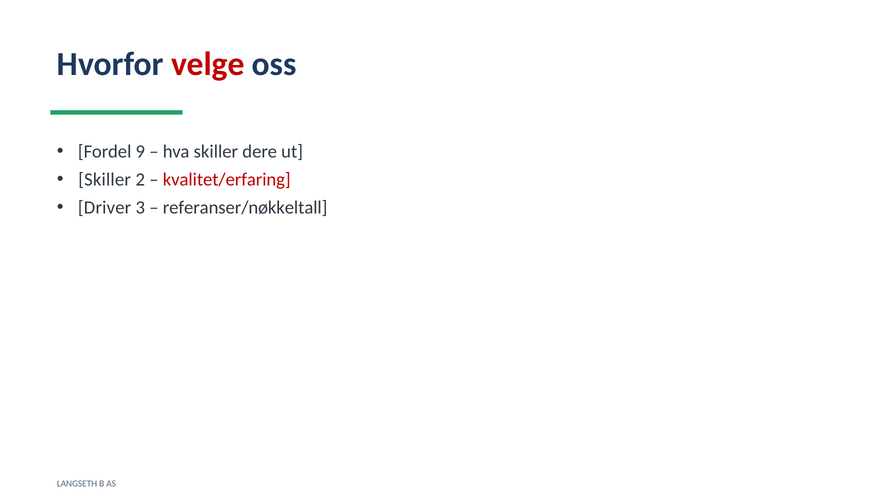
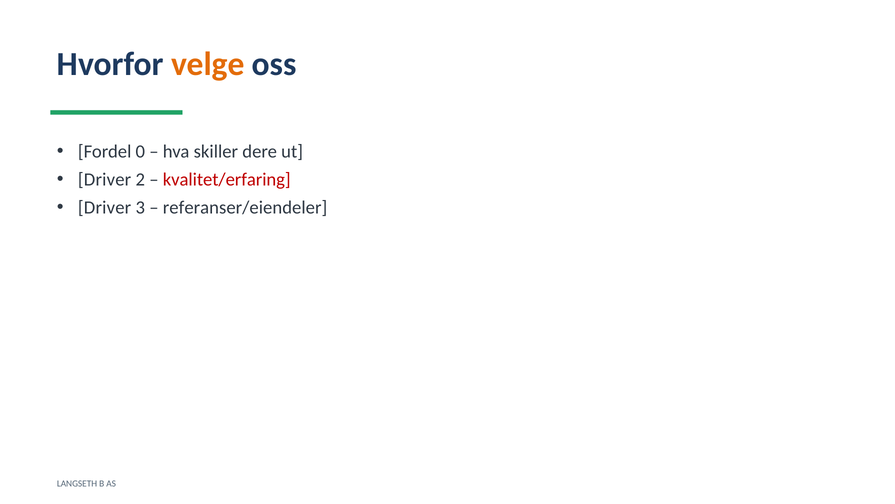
velge colour: red -> orange (208, 64)
9: 9 -> 0 (140, 152)
Skiller: Skiller -> Driver (105, 180)
referanser/nøkkeltall: referanser/nøkkeltall -> referanser/eiendeler (245, 208)
